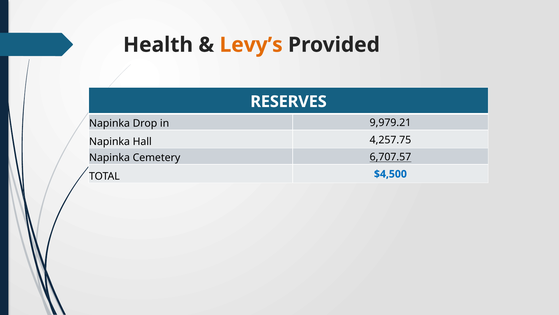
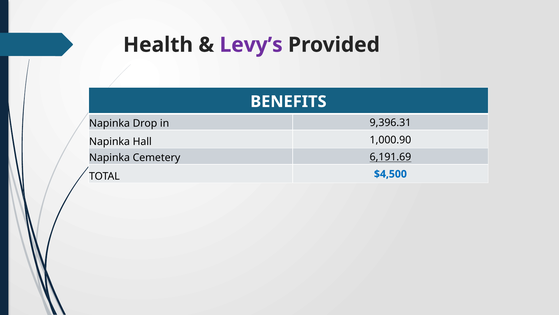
Levy’s colour: orange -> purple (251, 45)
RESERVES: RESERVES -> BENEFITS (288, 101)
9,979.21: 9,979.21 -> 9,396.31 (390, 123)
4,257.75: 4,257.75 -> 1,000.90 (390, 140)
6,707.57: 6,707.57 -> 6,191.69 (390, 157)
